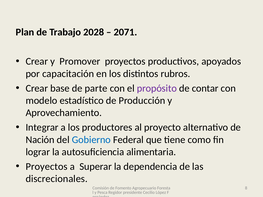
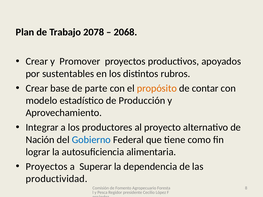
2028: 2028 -> 2078 (94, 32)
2071: 2071 -> 2068 (125, 32)
capacitación: capacitación -> sustentables (68, 74)
propósito colour: purple -> orange (157, 88)
discrecionales: discrecionales -> productividad (57, 179)
